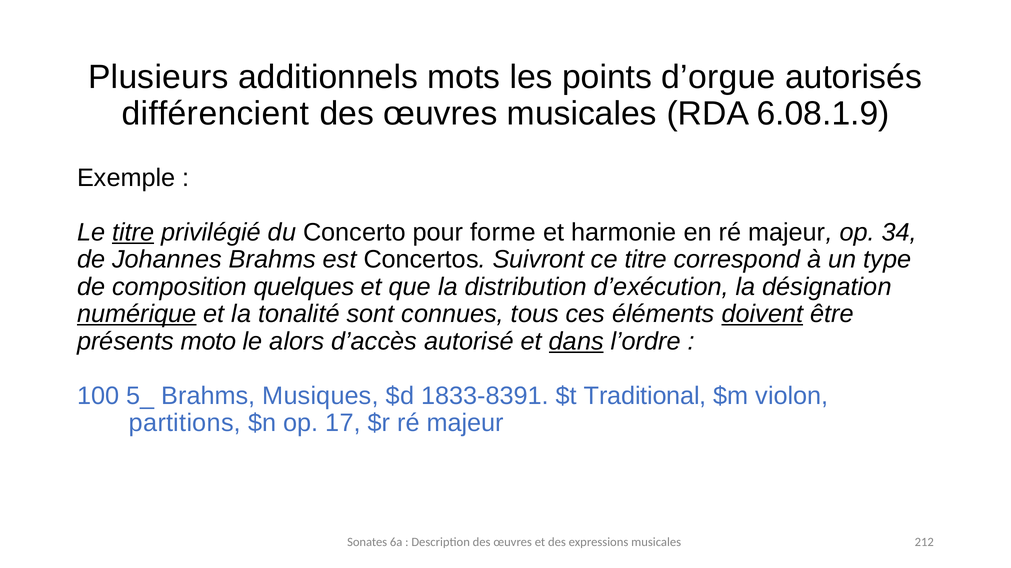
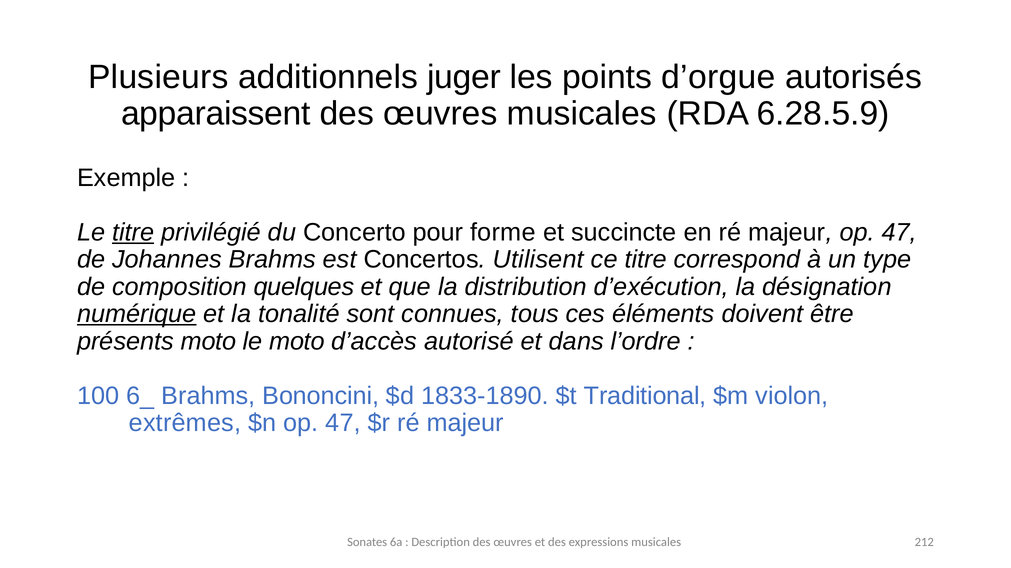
mots: mots -> juger (464, 77)
différencient: différencient -> apparaissent (216, 114)
6.08.1.9: 6.08.1.9 -> 6.28.5.9 (823, 114)
harmonie: harmonie -> succincte (624, 233)
majeur op 34: 34 -> 47 (899, 233)
Suivront: Suivront -> Utilisent (538, 260)
doivent underline: present -> none (762, 314)
le alors: alors -> moto (297, 342)
dans underline: present -> none (576, 342)
5_: 5_ -> 6_ (140, 396)
Musiques: Musiques -> Bononcini (321, 396)
1833-8391: 1833-8391 -> 1833-1890 (485, 396)
partitions: partitions -> extrêmes (185, 424)
$n op 17: 17 -> 47 (343, 424)
